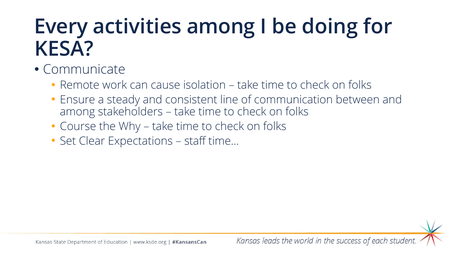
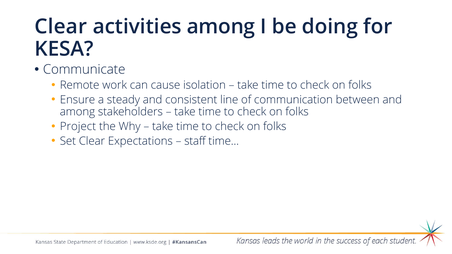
Every: Every -> Clear (61, 27)
Course: Course -> Project (78, 127)
